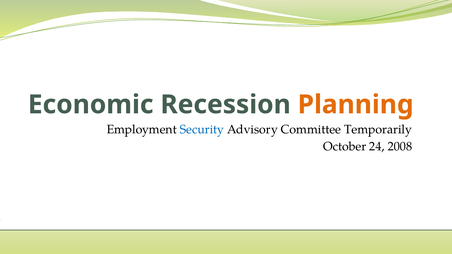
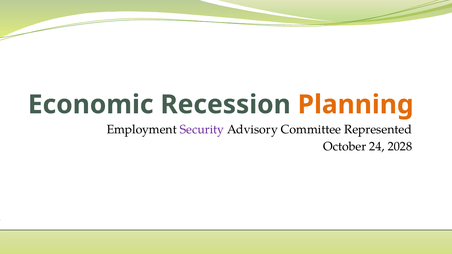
Security colour: blue -> purple (202, 130)
Temporarily: Temporarily -> Represented (378, 130)
2008: 2008 -> 2028 (400, 147)
